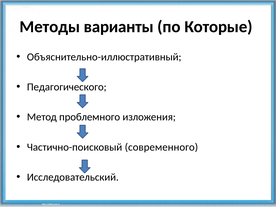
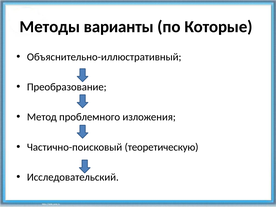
Педагогического: Педагогического -> Преобразование (67, 87)
современного: современного -> теоретическую (162, 147)
